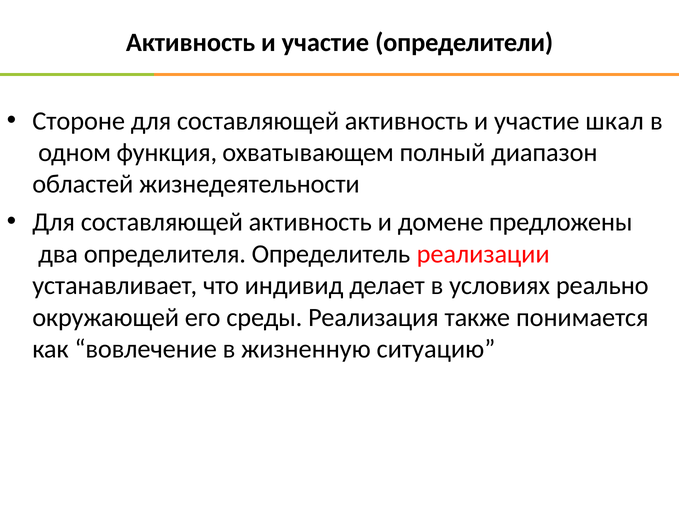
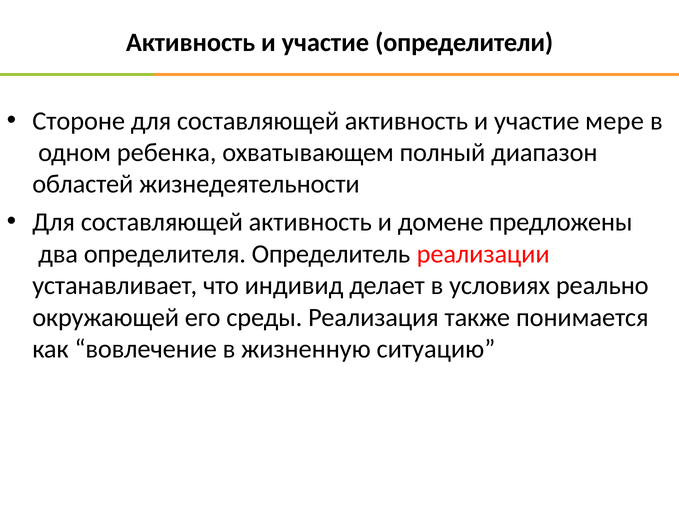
шкал: шкал -> мере (615, 121)
функция: функция -> ребенка (167, 153)
